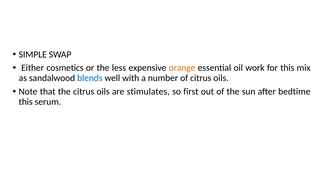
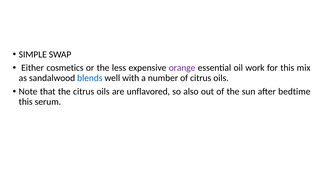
orange colour: orange -> purple (182, 68)
stimulates: stimulates -> unflavored (148, 92)
first: first -> also (191, 92)
